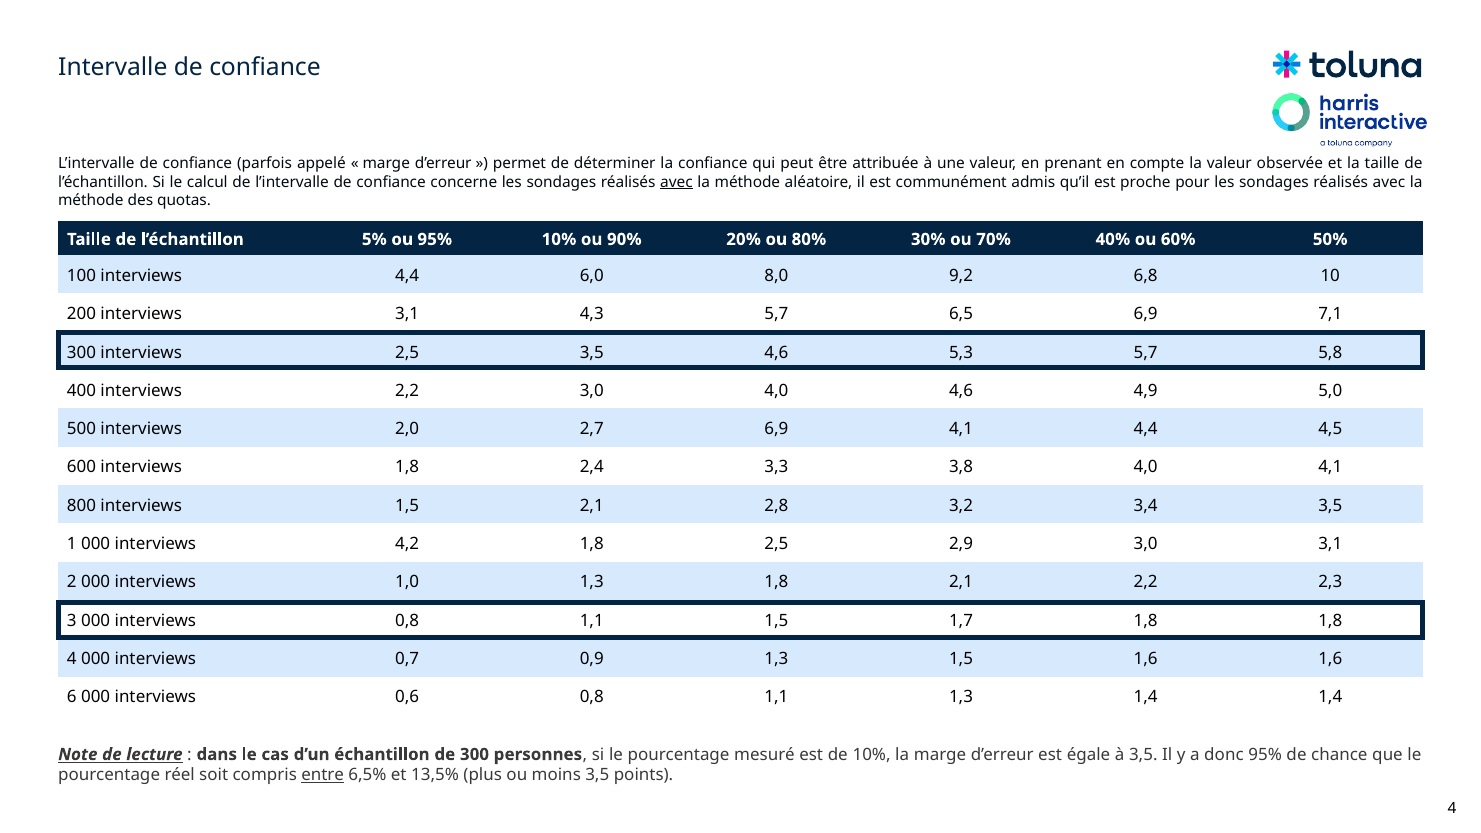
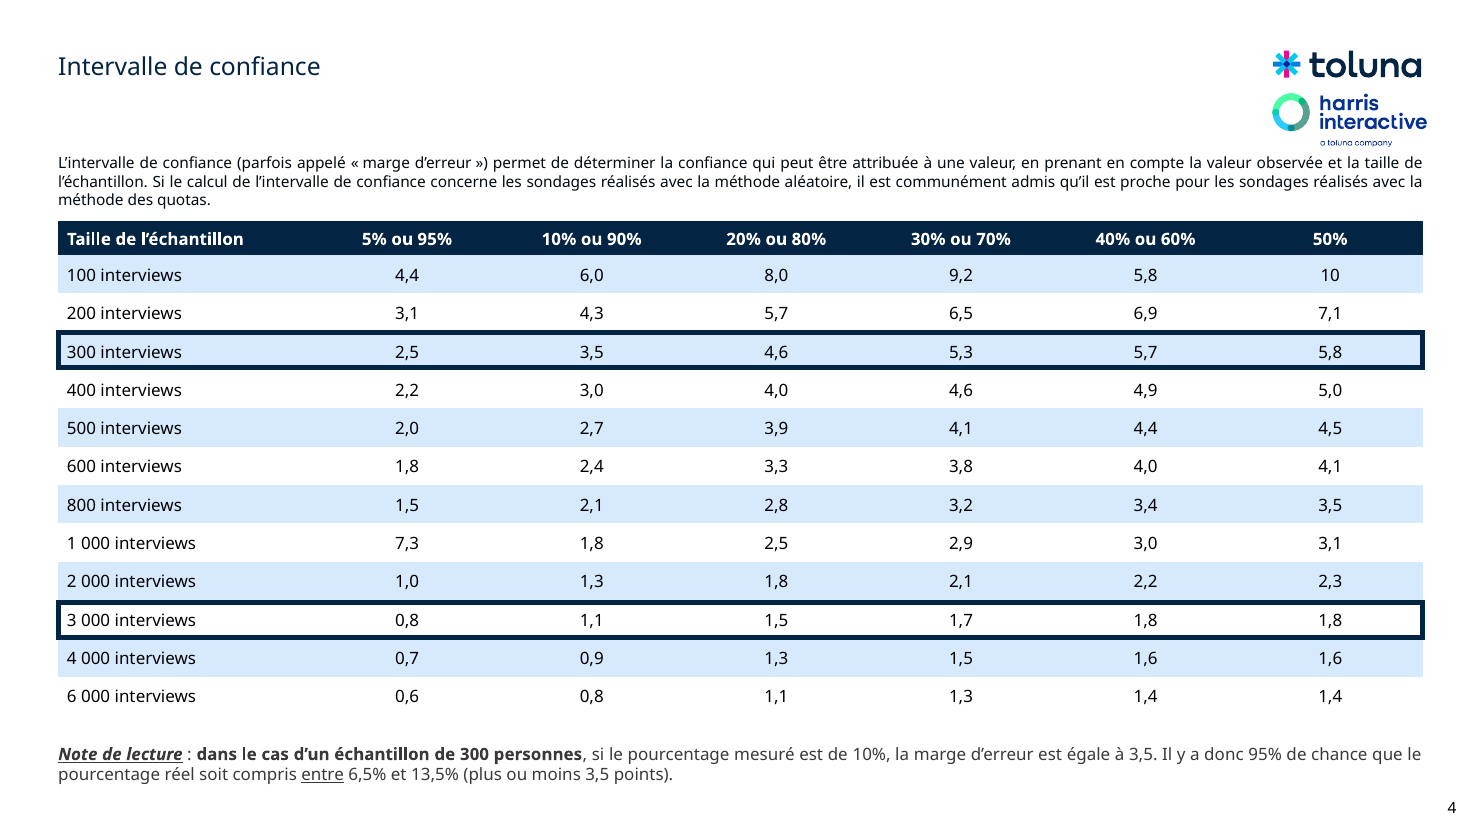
avec underline: present -> none (676, 182)
9,2 6,8: 6,8 -> 5,8 (1146, 276)
2,7 6,9: 6,9 -> 3,9 (776, 429)
4,2: 4,2 -> 7,3 (407, 544)
